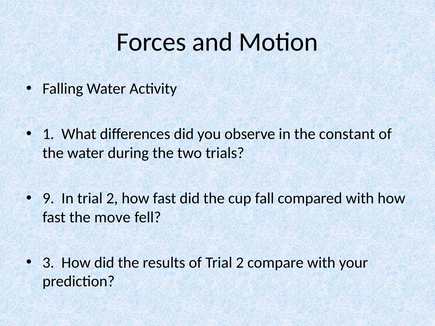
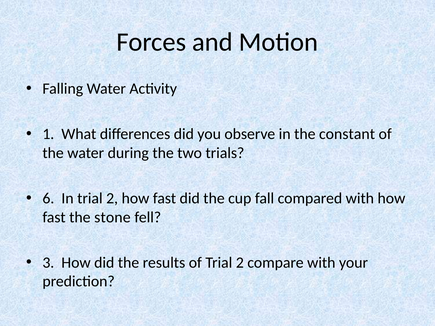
9: 9 -> 6 (48, 198)
move: move -> stone (112, 217)
